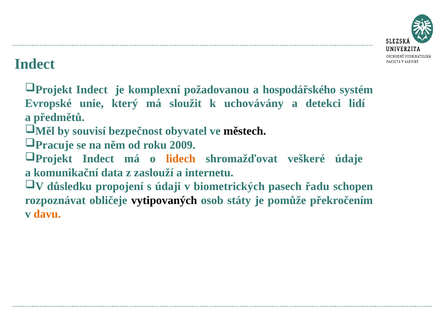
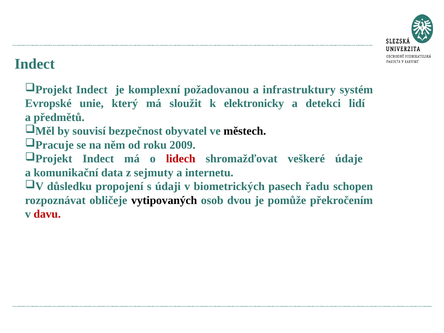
hospodářského: hospodářského -> infrastruktury (299, 90)
uchovávány: uchovávány -> elektronicky (254, 104)
lidech colour: orange -> red (181, 159)
zaslouží: zaslouží -> sejmuty (154, 173)
státy: státy -> dvou (239, 200)
davu colour: orange -> red (47, 214)
